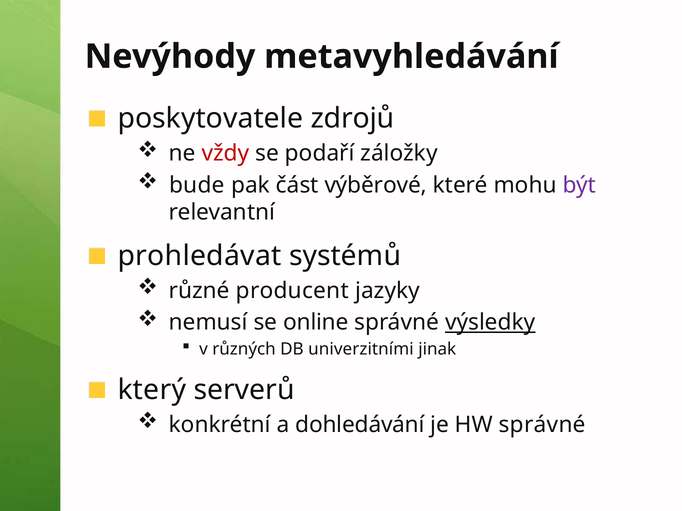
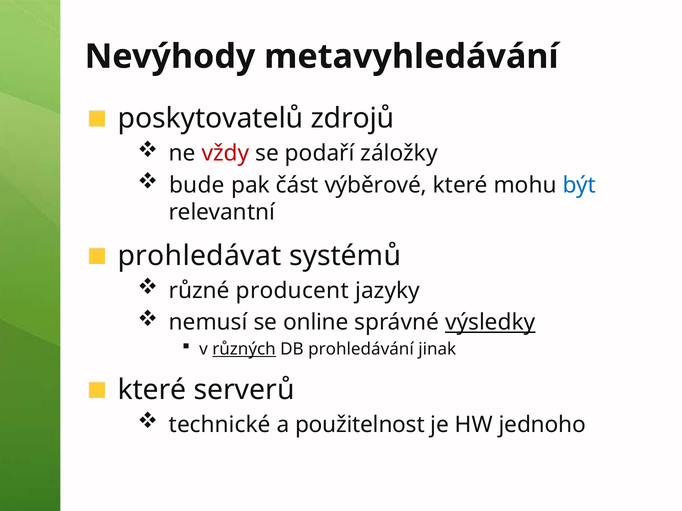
poskytovatele: poskytovatele -> poskytovatelů (210, 119)
být colour: purple -> blue (579, 185)
různých underline: none -> present (244, 350)
univerzitními: univerzitními -> prohledávání (361, 350)
který: který -> které (152, 390)
konkrétní: konkrétní -> technické (220, 425)
dohledávání: dohledávání -> použitelnost (360, 425)
HW správné: správné -> jednoho (542, 425)
